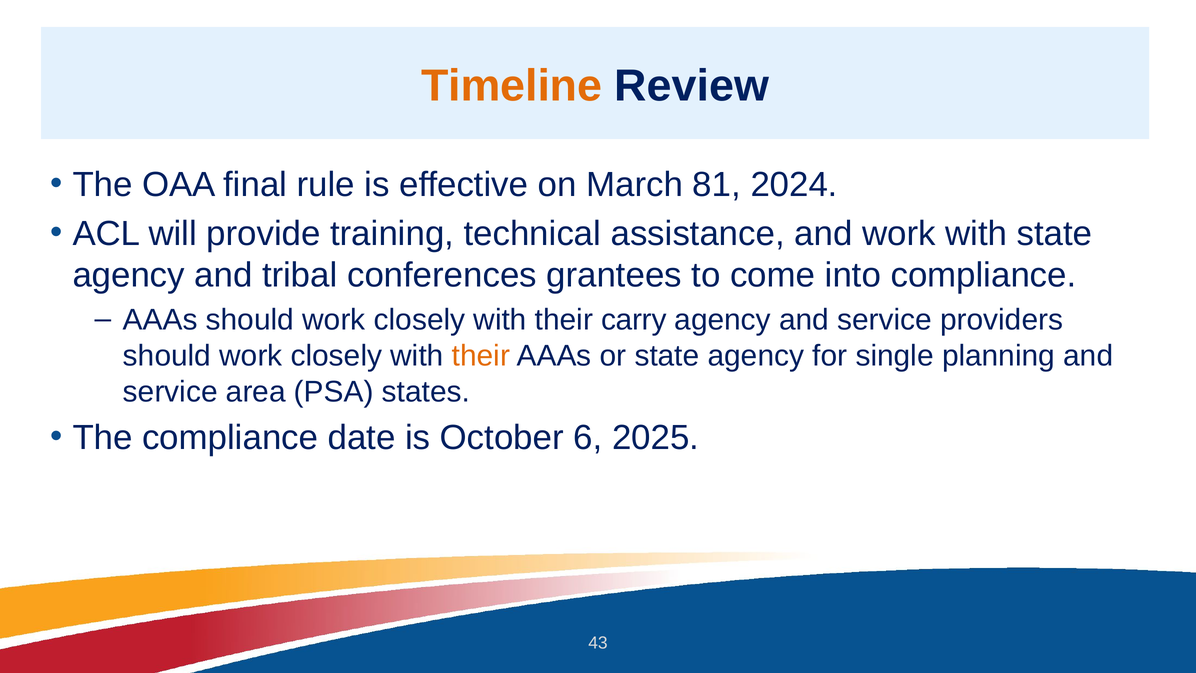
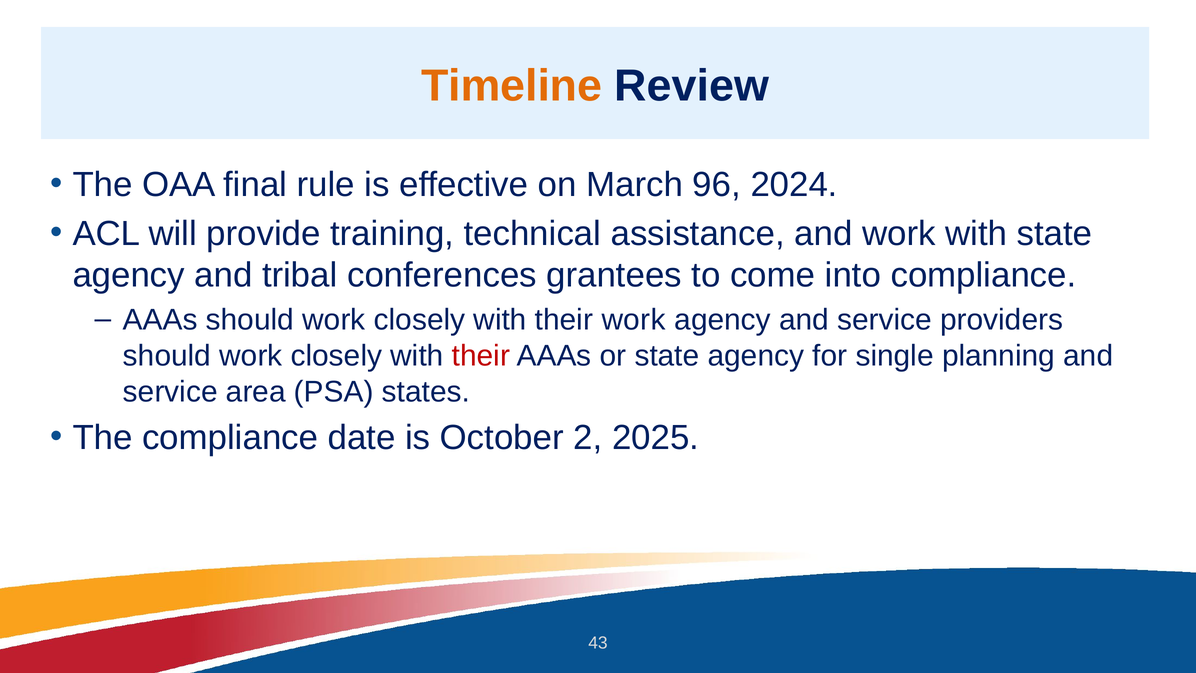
81: 81 -> 96 (717, 185)
their carry: carry -> work (634, 320)
their colour: orange -> red (481, 356)
6: 6 -> 2 (588, 438)
